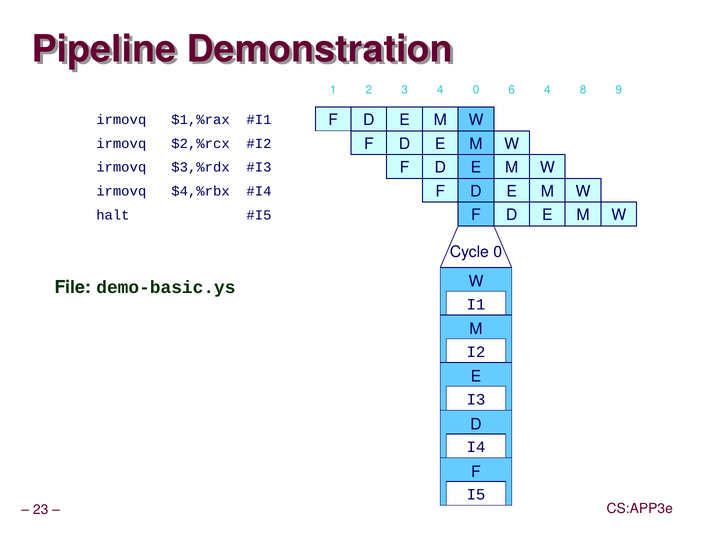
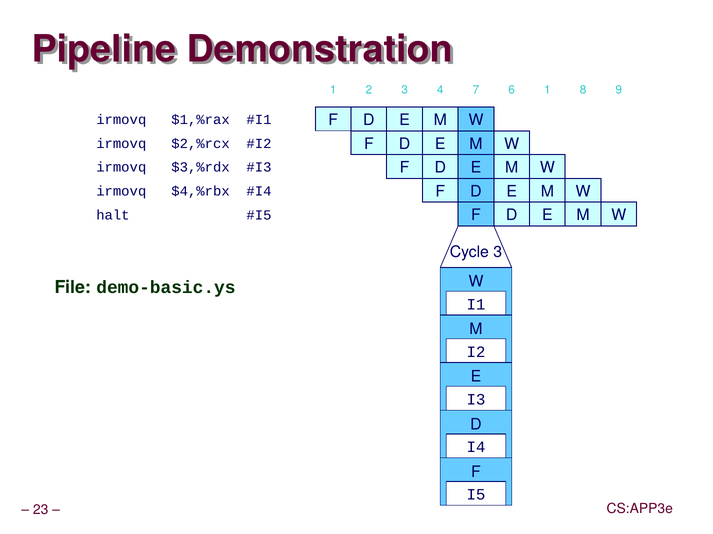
4 0: 0 -> 7 (476, 90)
6 4: 4 -> 1 (547, 90)
Cycle 0: 0 -> 3 (498, 252)
